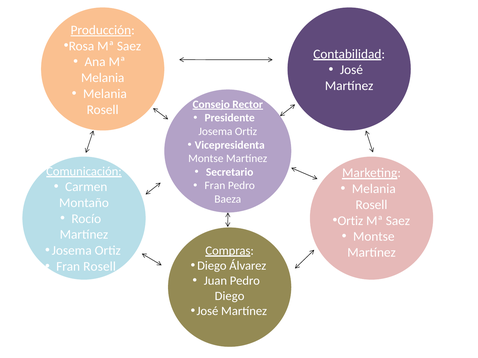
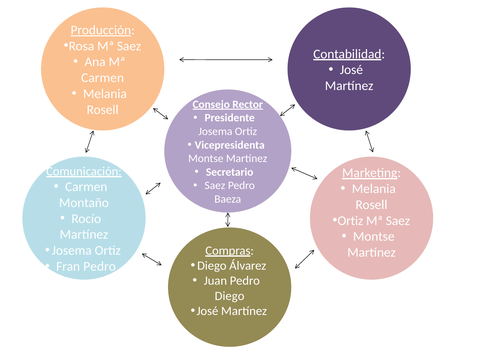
Melania: Melania -> Carmen (103, 78)
Fran: Fran -> Saez (215, 186)
Fran Rosell: Rosell -> Pedro (100, 267)
